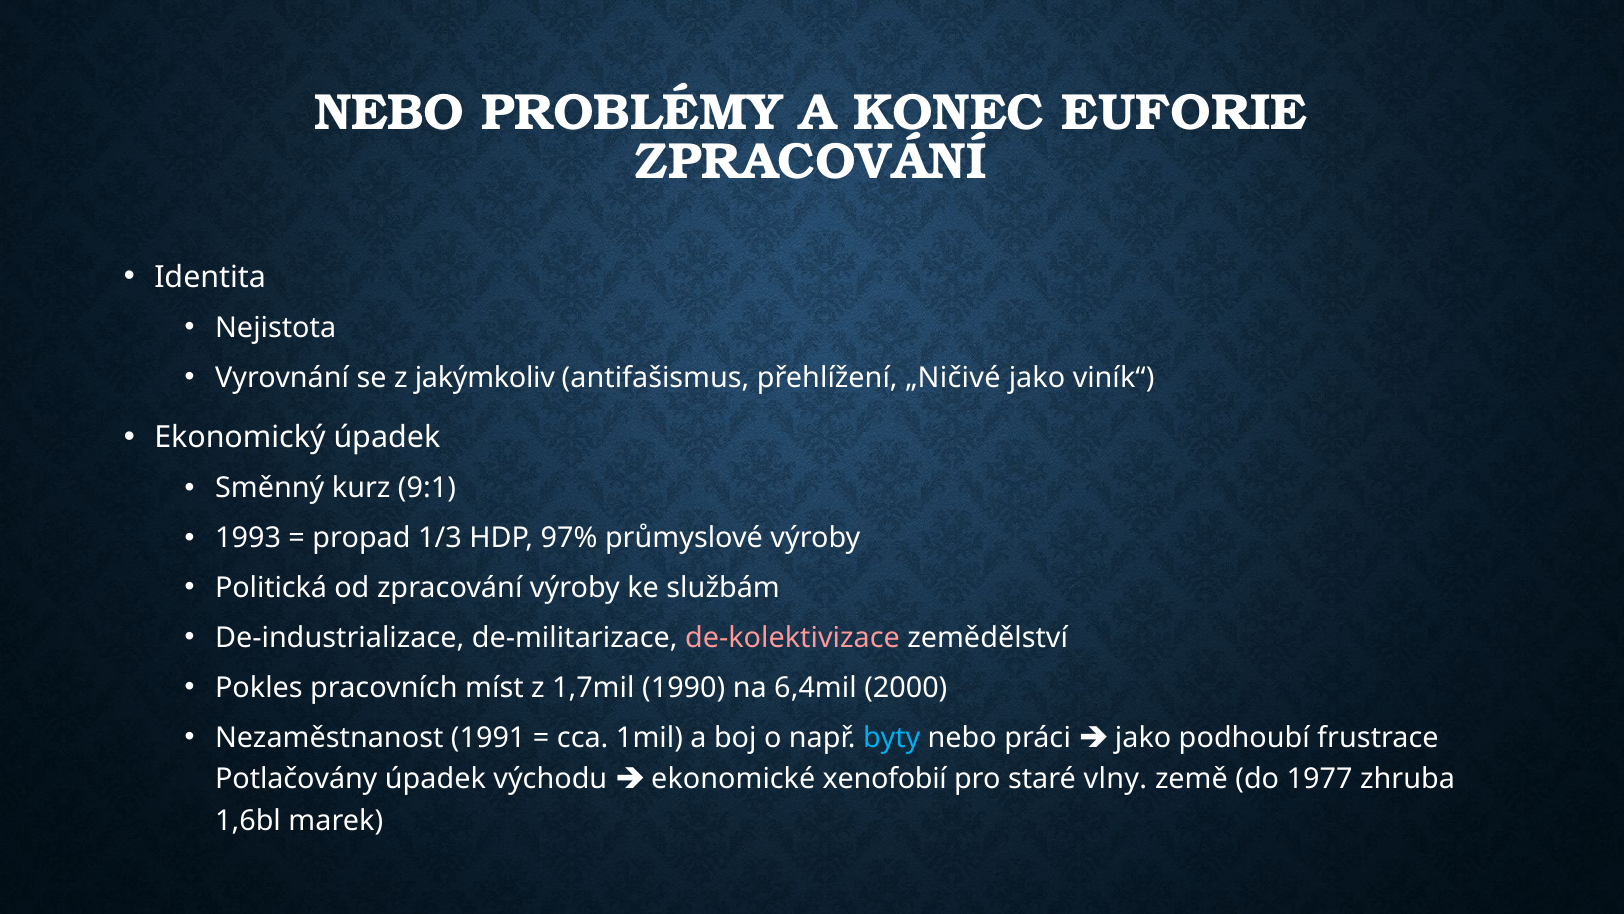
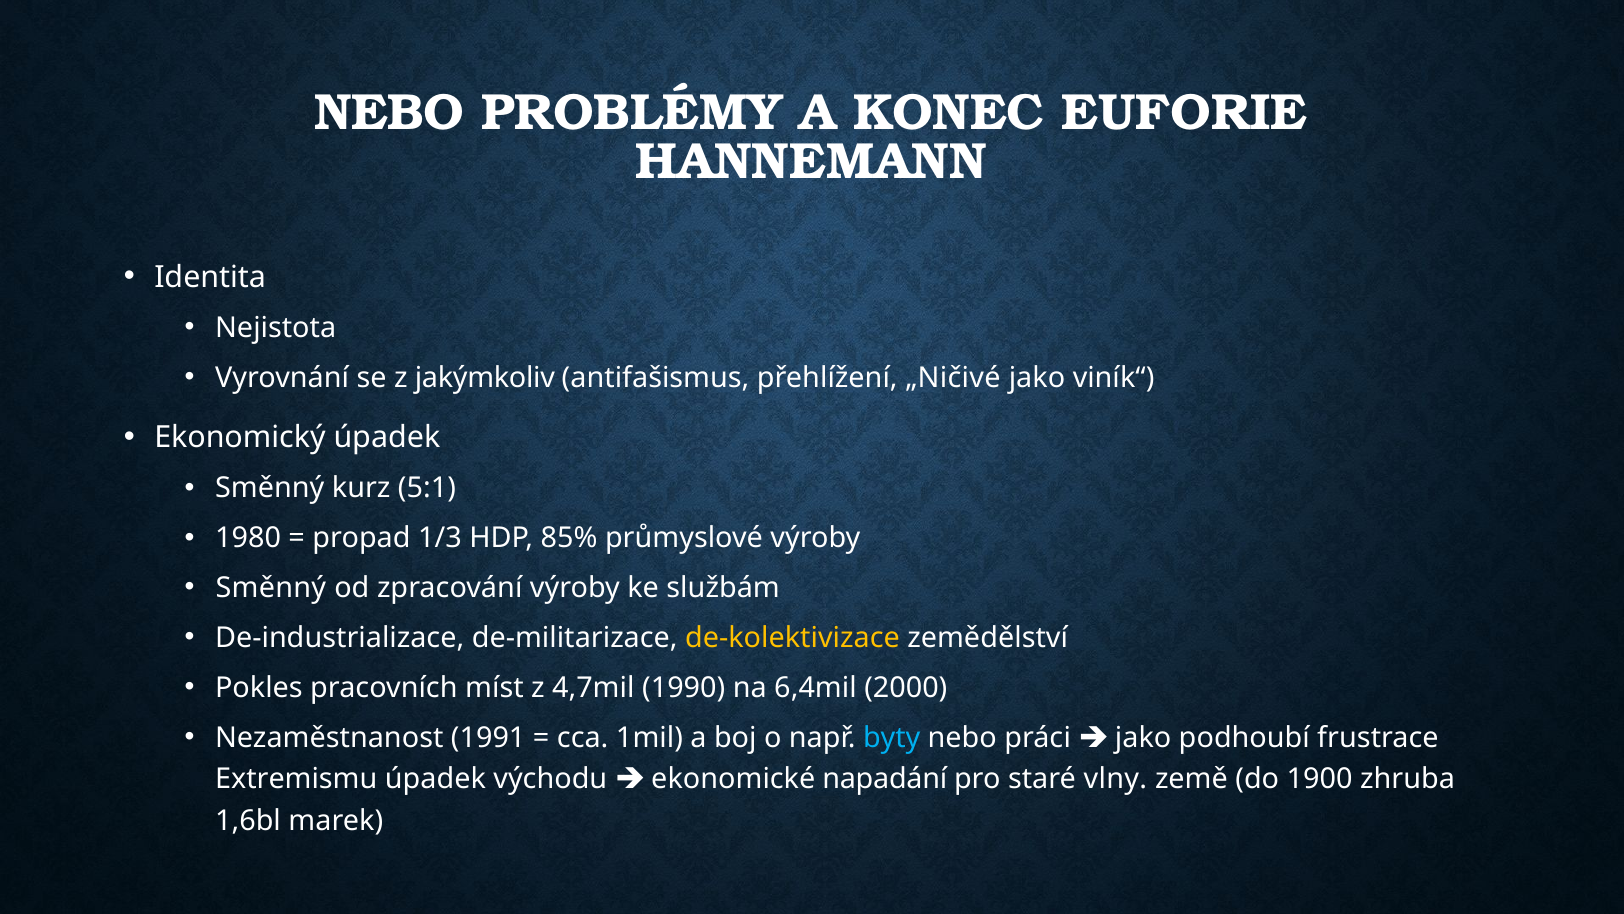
ZPRACOVÁNÍ: ZPRACOVÁNÍ -> HANNEMANN (811, 162)
9:1: 9:1 -> 5:1 (427, 488)
1993: 1993 -> 1980 (248, 538)
97%: 97% -> 85% (569, 538)
Politická: Politická -> Směnný (271, 588)
de-kolektivizace colour: pink -> yellow (792, 638)
1,7mil: 1,7mil -> 4,7mil (593, 688)
Potlačovány: Potlačovány -> Extremismu (296, 779)
xenofobií: xenofobií -> napadání (885, 779)
1977: 1977 -> 1900 (1320, 779)
